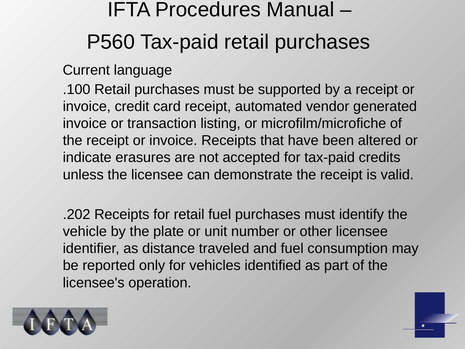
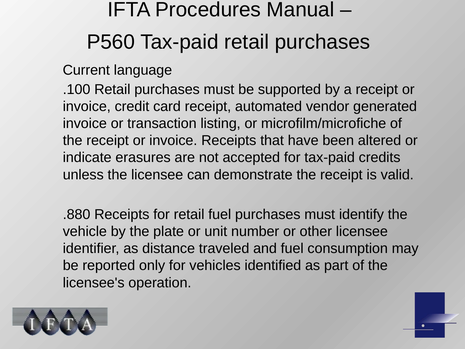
.202: .202 -> .880 (77, 214)
